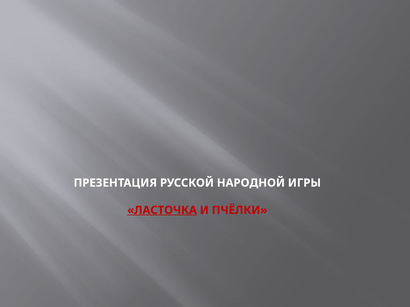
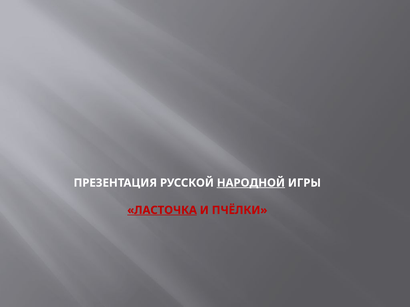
НАРОДНОЙ underline: none -> present (251, 183)
